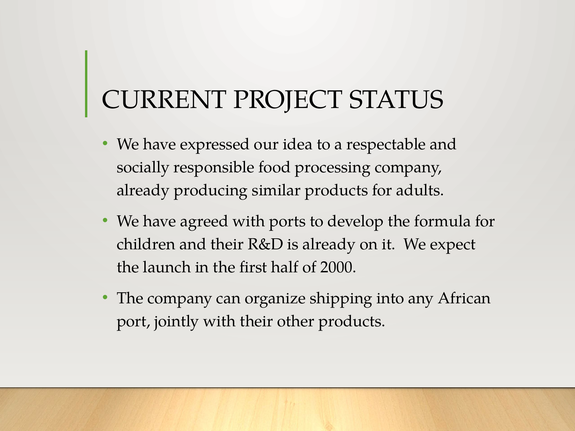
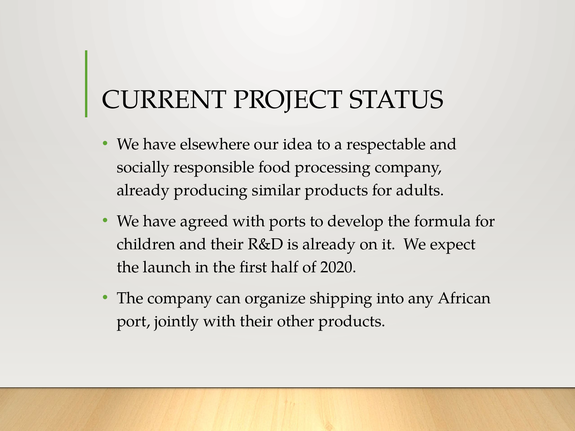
expressed: expressed -> elsewhere (215, 144)
2000: 2000 -> 2020 (338, 267)
